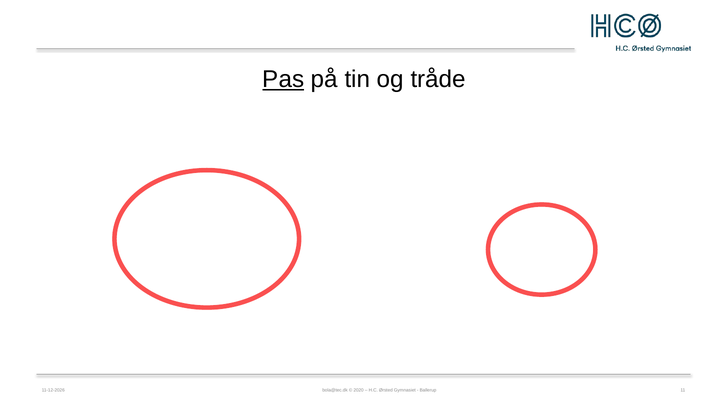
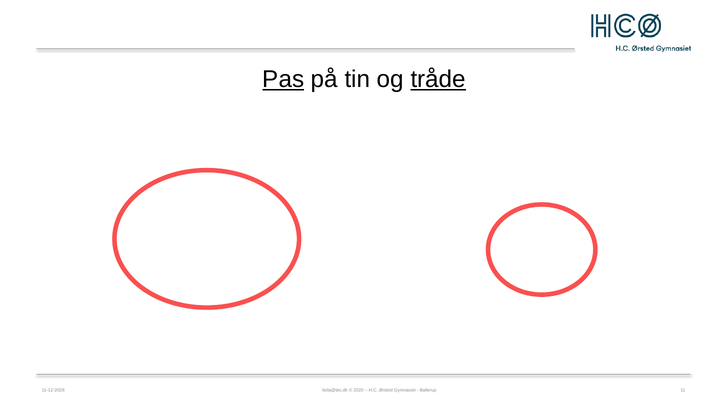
tråde underline: none -> present (438, 79)
